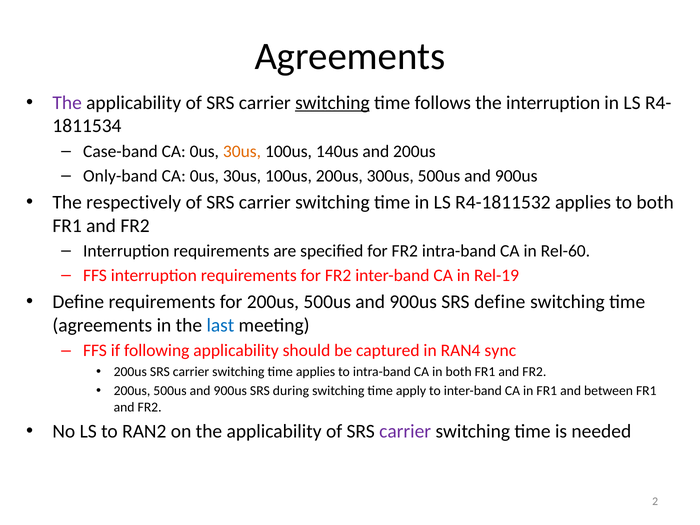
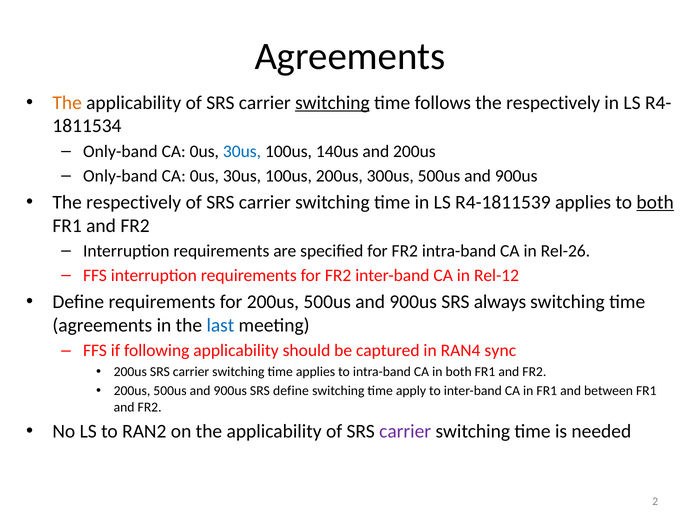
The colour: purple -> orange (67, 103)
follows the interruption: interruption -> respectively (553, 103)
Case-band: Case-band -> Only-band (120, 152)
30us colour: orange -> blue (242, 152)
R4-1811532: R4-1811532 -> R4-1811539 (503, 202)
both underline: none -> present (655, 202)
Rel-60: Rel-60 -> Rel-26 (565, 251)
Rel-19: Rel-19 -> Rel-12 (497, 276)
SRS define: define -> always (500, 302)
SRS during: during -> define (291, 391)
